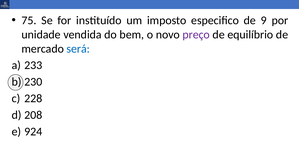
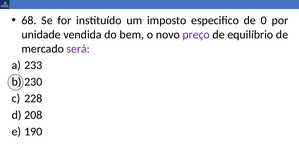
75: 75 -> 68 (29, 20)
9: 9 -> 0 (264, 20)
será colour: blue -> purple (78, 49)
924: 924 -> 190 (33, 132)
